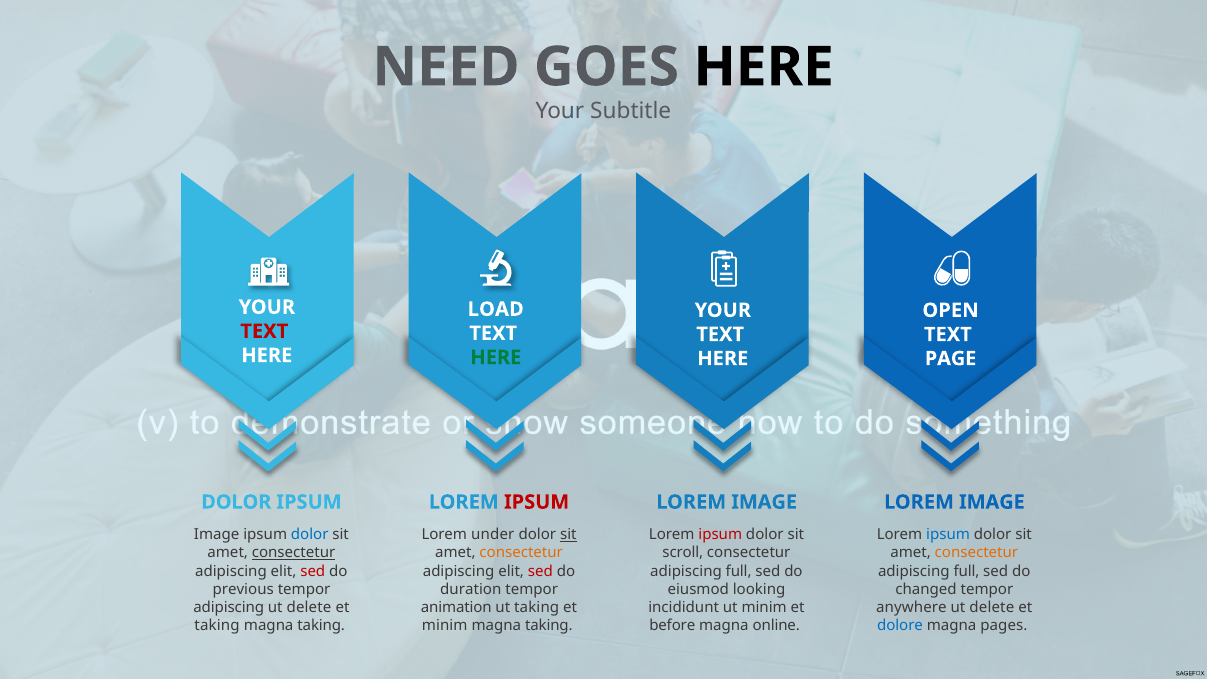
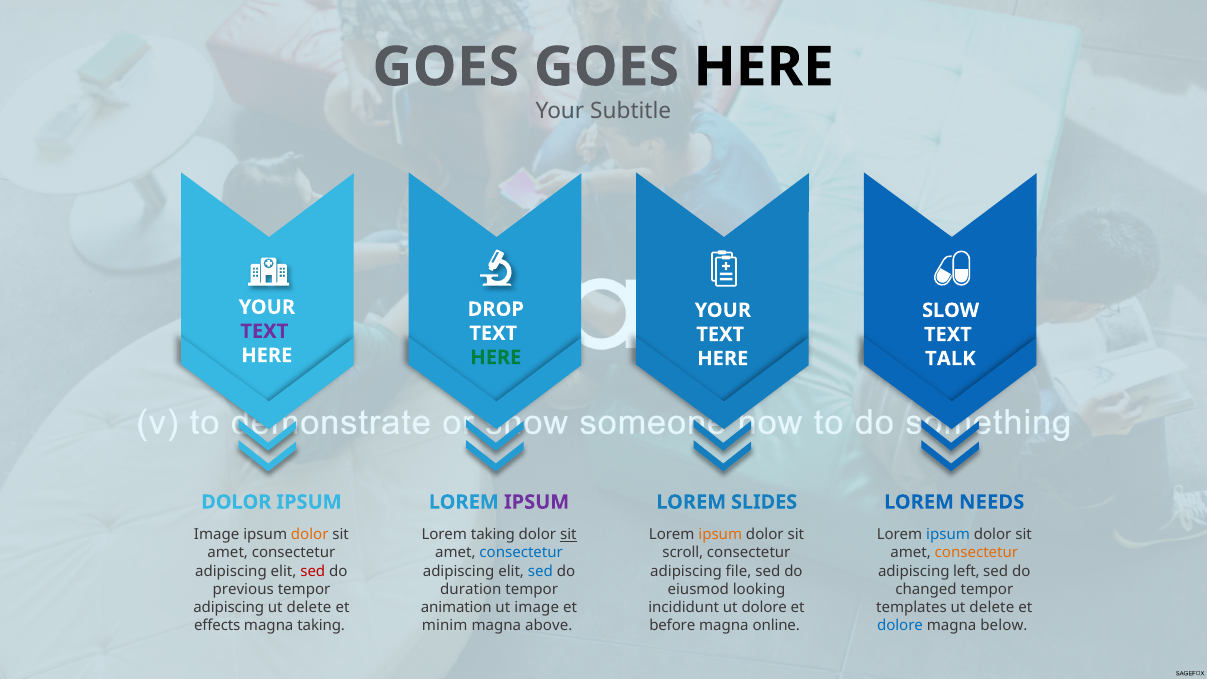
NEED: NEED -> GOES (446, 67)
LOAD: LOAD -> DROP (496, 309)
OPEN: OPEN -> SLOW (951, 310)
TEXT colour: red -> purple (264, 331)
PAGE: PAGE -> TALK (950, 359)
IPSUM colour: red -> purple (537, 502)
IMAGE: IMAGE -> SLIDES (764, 502)
IMAGE: IMAGE -> NEEDS (992, 502)
dolor colour: blue -> orange (310, 535)
Lorem under: under -> taking (493, 535)
ipsum colour: red -> orange (720, 535)
consectetur underline: present -> none (294, 553)
consectetur colour: orange -> blue (521, 553)
sed colour: red -> blue (540, 571)
full: full -> file (739, 571)
full: full -> left (966, 571)
ut taking: taking -> image (537, 607)
ut minim: minim -> dolore (764, 607)
anywhere: anywhere -> templates (911, 607)
taking: taking -> effects (217, 625)
taking: taking -> above (549, 625)
pages: pages -> below (1004, 625)
